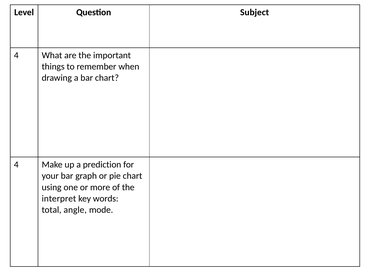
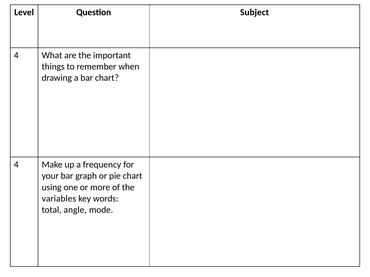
prediction: prediction -> frequency (102, 165)
interpret: interpret -> variables (59, 199)
